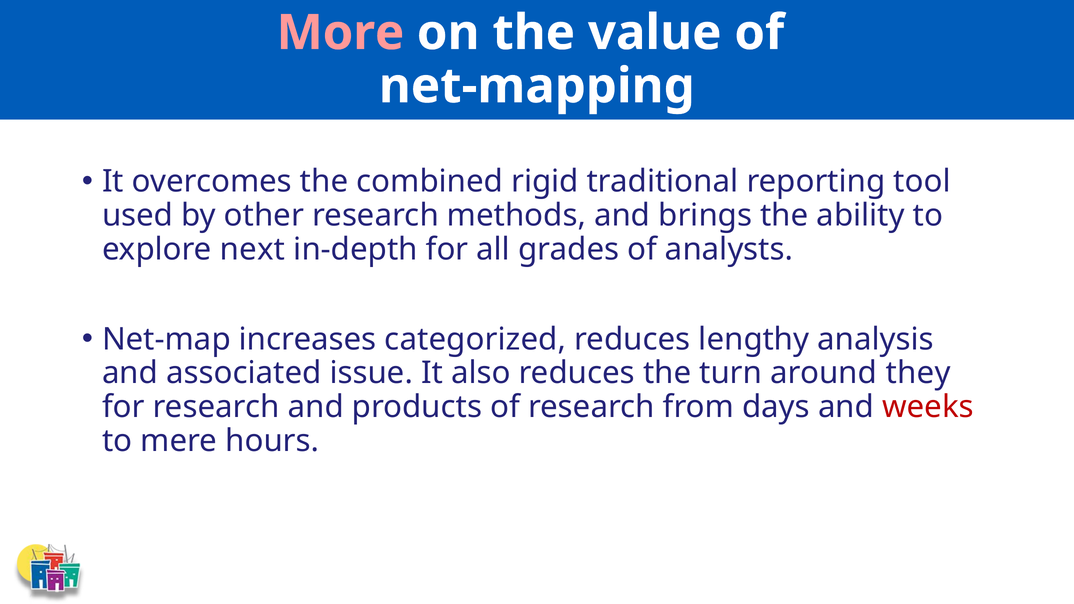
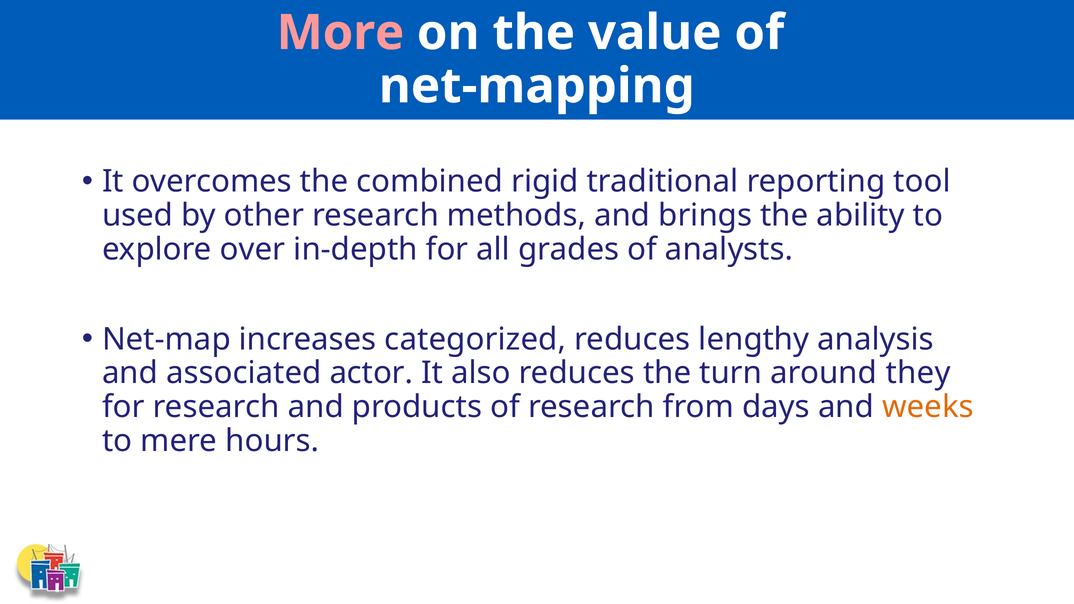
next: next -> over (253, 249)
issue: issue -> actor (371, 373)
weeks colour: red -> orange (928, 407)
